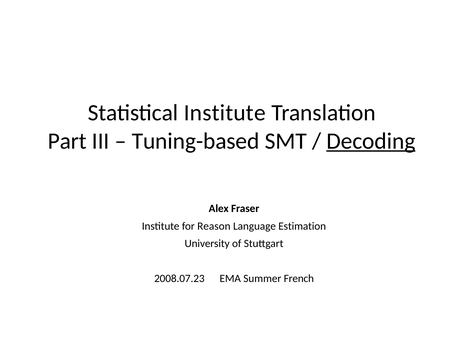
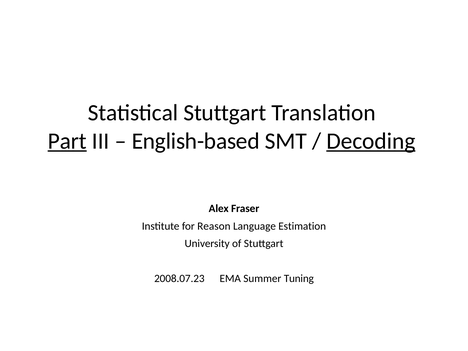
Statistical Institute: Institute -> Stuttgart (225, 113)
Part underline: none -> present (67, 141)
Tuning-based: Tuning-based -> English-based (196, 141)
French: French -> Tuning (299, 278)
